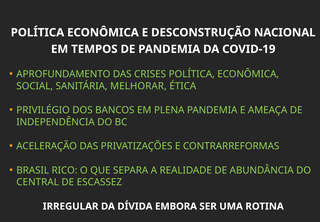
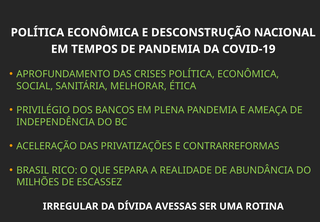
CENTRAL: CENTRAL -> MILHÕES (38, 182)
EMBORA: EMBORA -> AVESSAS (176, 206)
